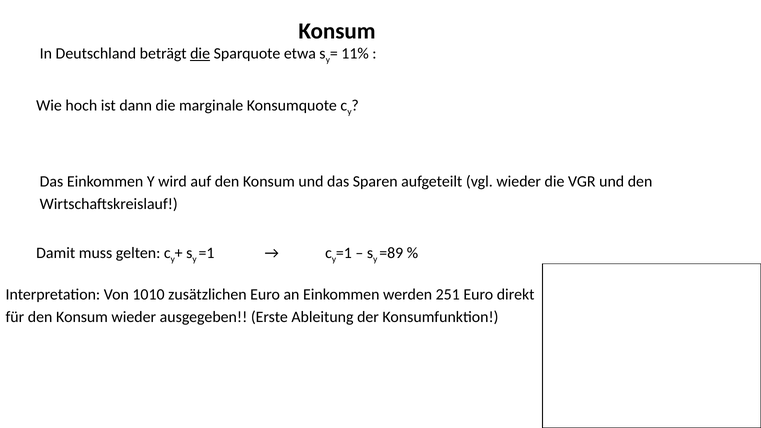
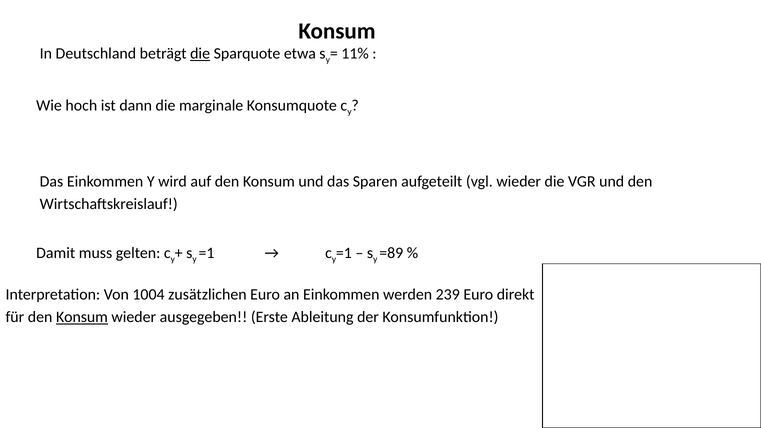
1010: 1010 -> 1004 (149, 294)
251: 251 -> 239 (448, 294)
Konsum underline: none -> present (82, 317)
